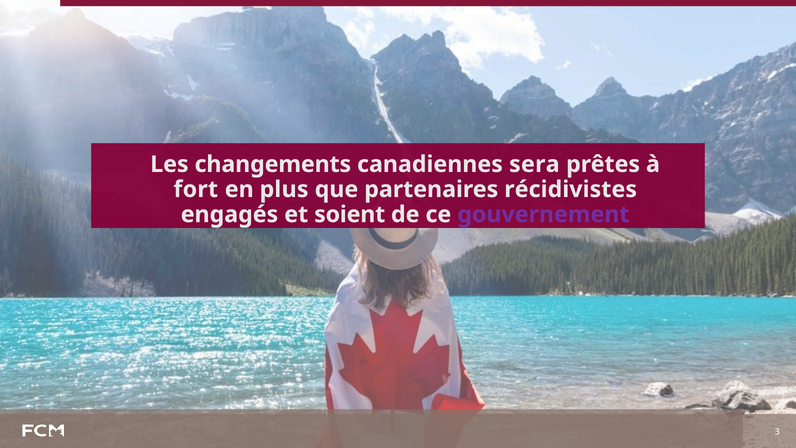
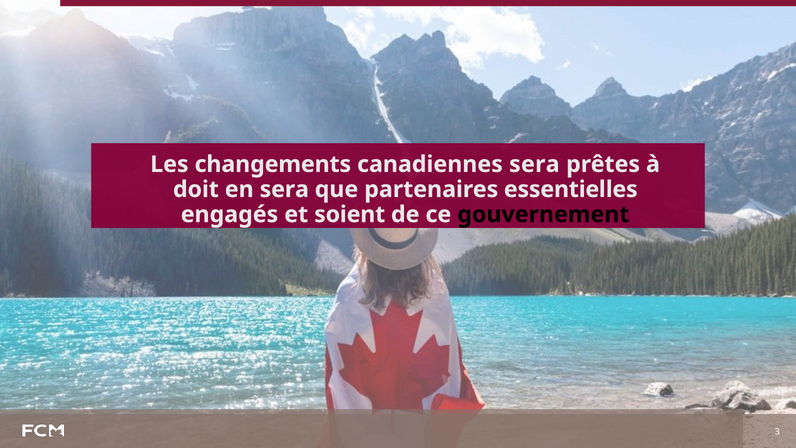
fort: fort -> doit (196, 189)
en plus: plus -> sera (284, 189)
récidivistes: récidivistes -> essentielles (571, 189)
gouvernement colour: purple -> black (543, 214)
